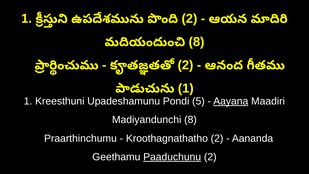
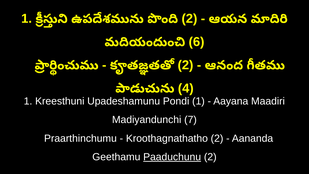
8: 8 -> 6 (197, 42)
1: 1 -> 4 (186, 88)
Pondi 5: 5 -> 1 (198, 101)
Aayana underline: present -> none (231, 101)
Madiyandunchi 8: 8 -> 7 (190, 120)
